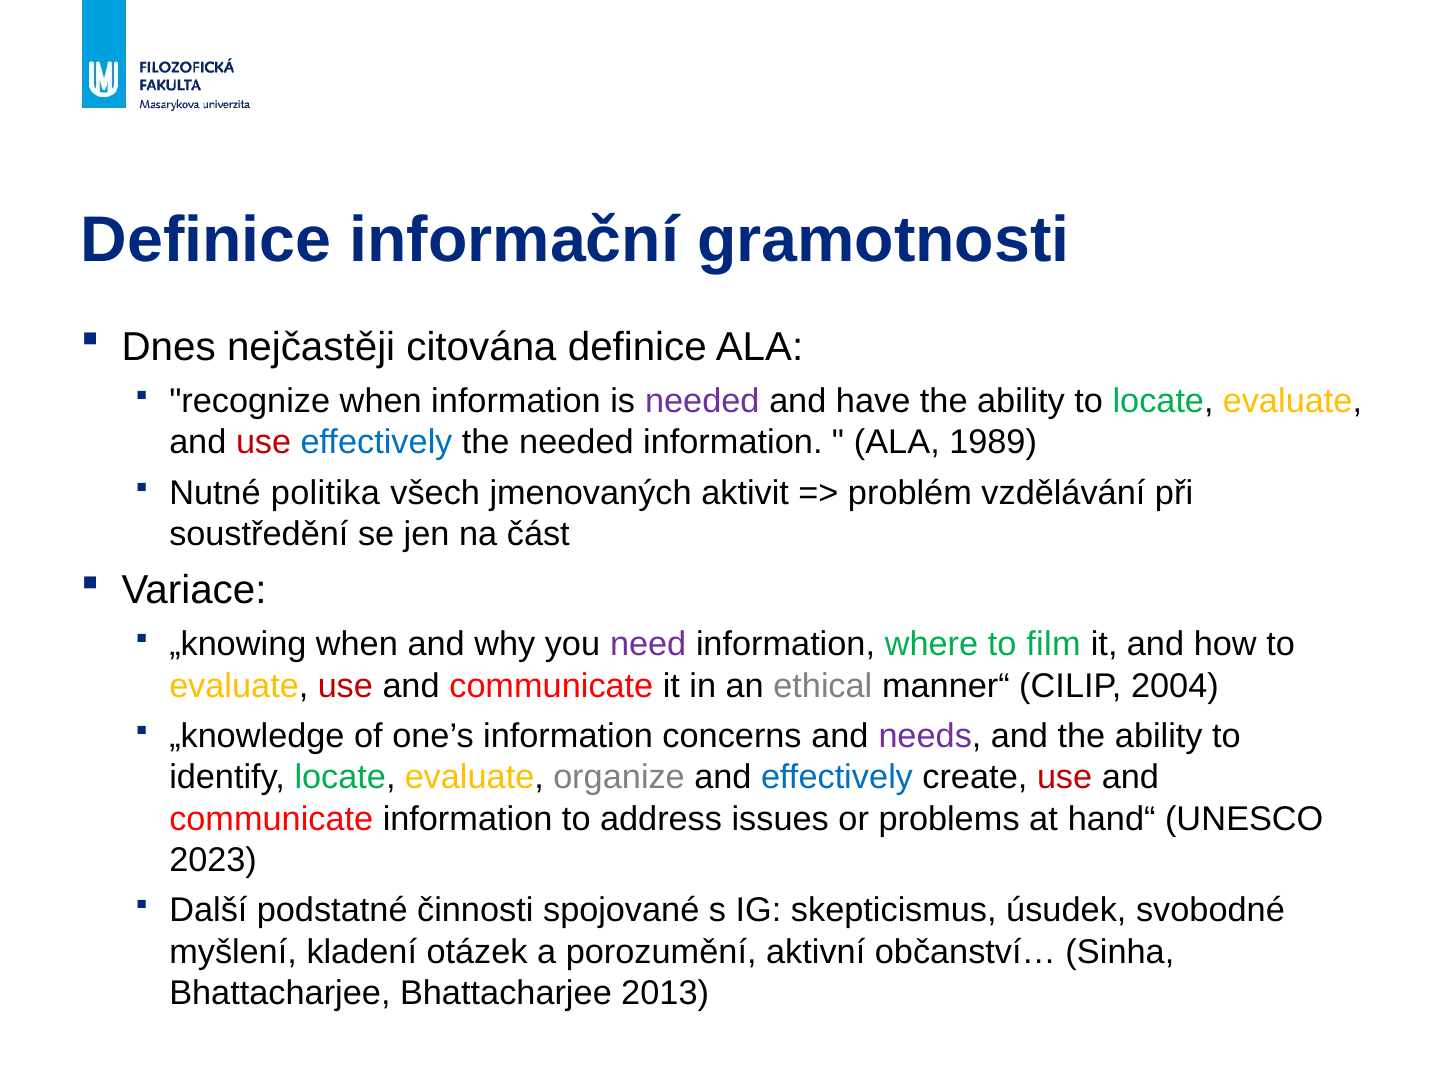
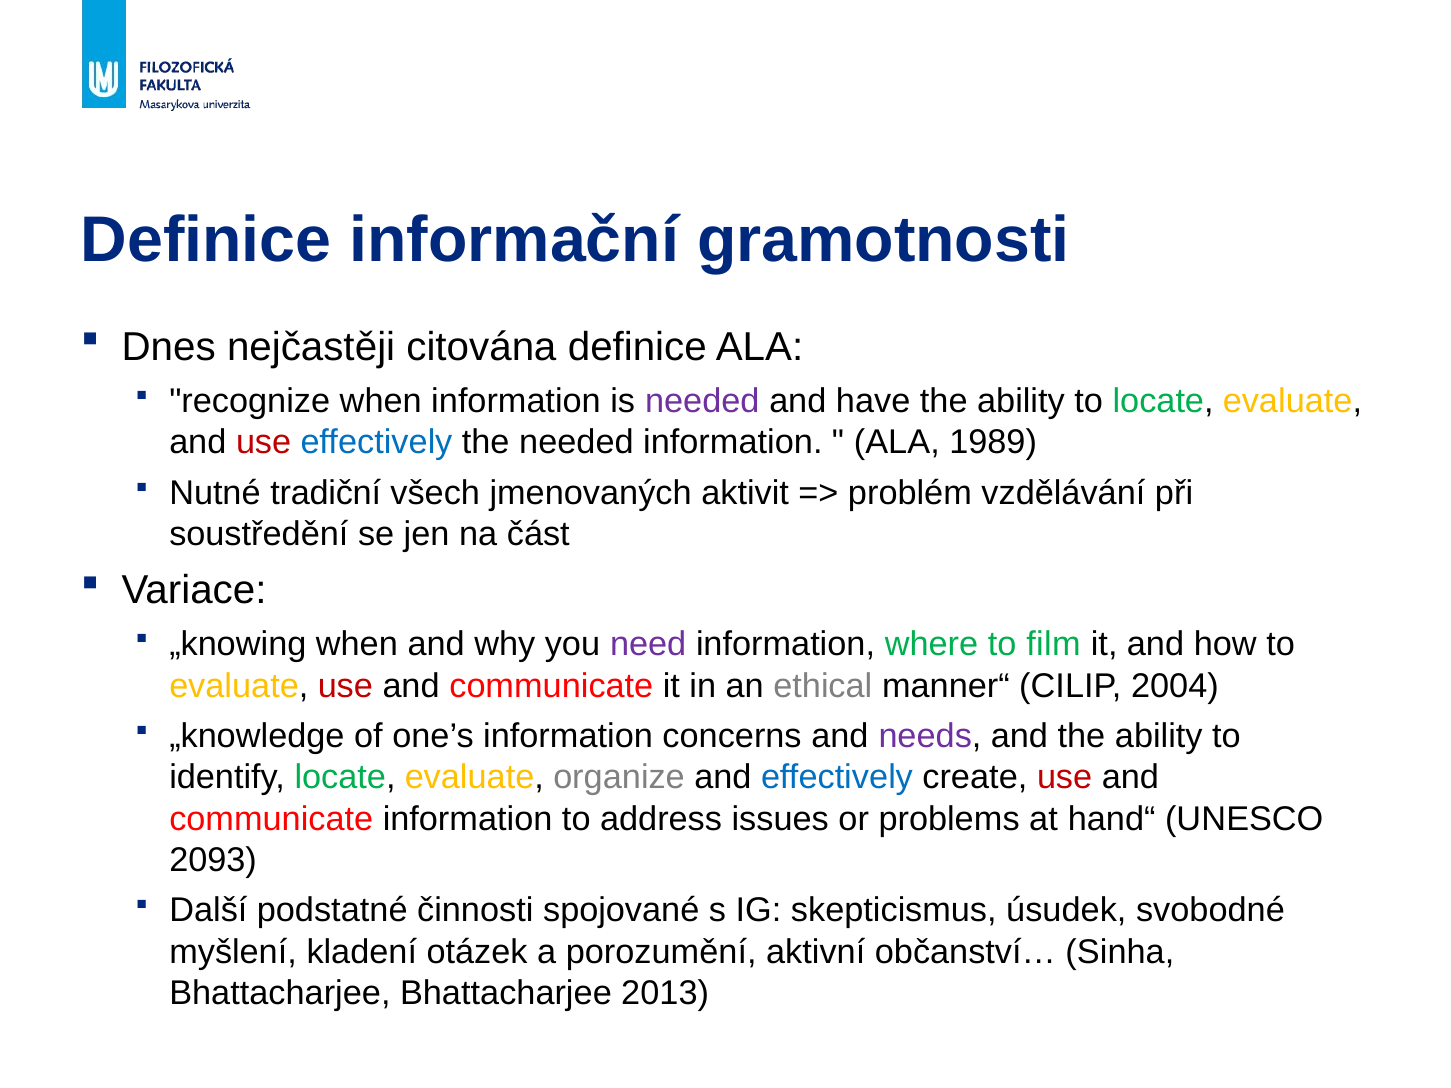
politika: politika -> tradiční (326, 493)
2023: 2023 -> 2093 (213, 860)
